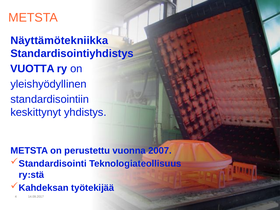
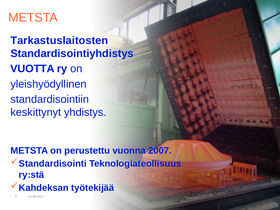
Näyttämötekniikka: Näyttämötekniikka -> Tarkastuslaitosten (59, 40)
